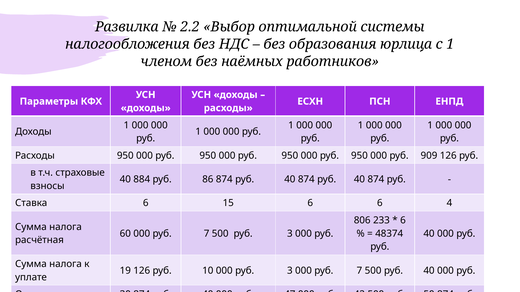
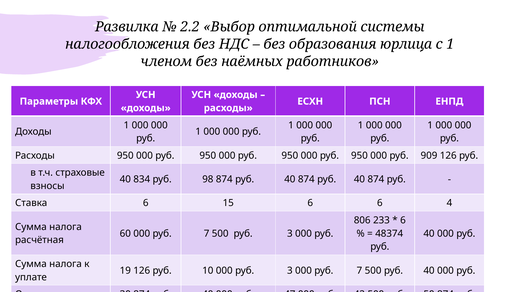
884: 884 -> 834 (142, 180)
86: 86 -> 98 (208, 180)
